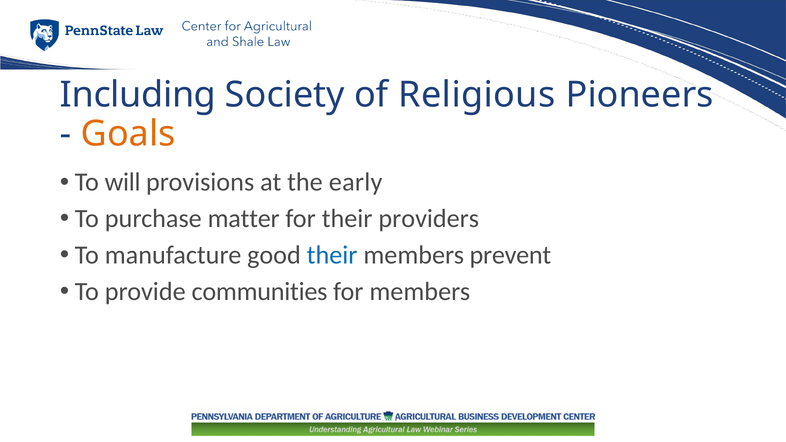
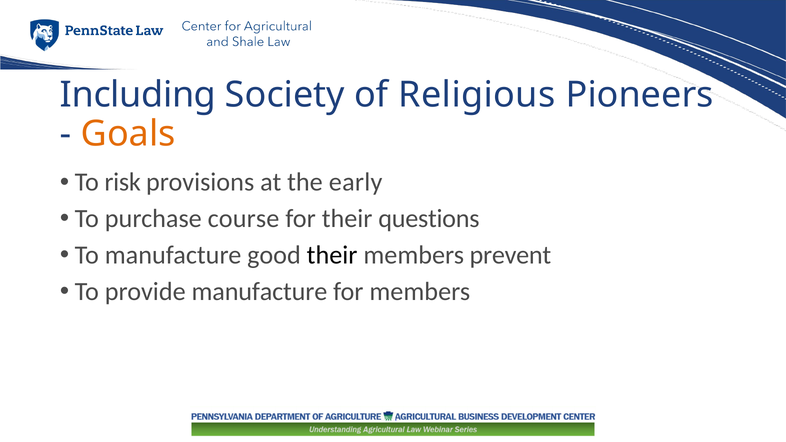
will: will -> risk (123, 182)
matter: matter -> course (244, 219)
providers: providers -> questions (429, 219)
their colour: blue -> black (332, 255)
provide communities: communities -> manufacture (259, 292)
